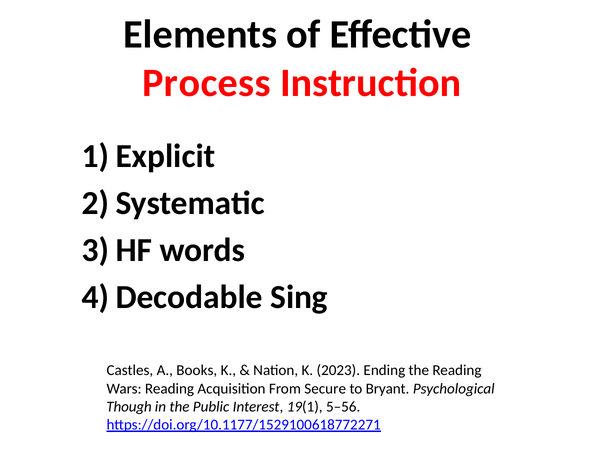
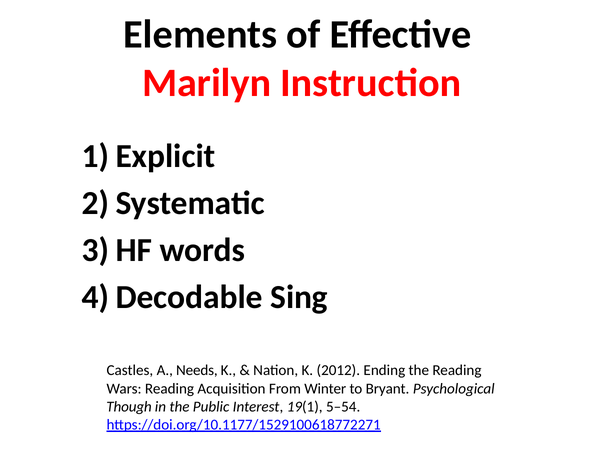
Process: Process -> Marilyn (207, 83)
Books: Books -> Needs (197, 370)
2023: 2023 -> 2012 (338, 370)
Secure: Secure -> Winter (325, 389)
5–56: 5–56 -> 5–54 (343, 407)
